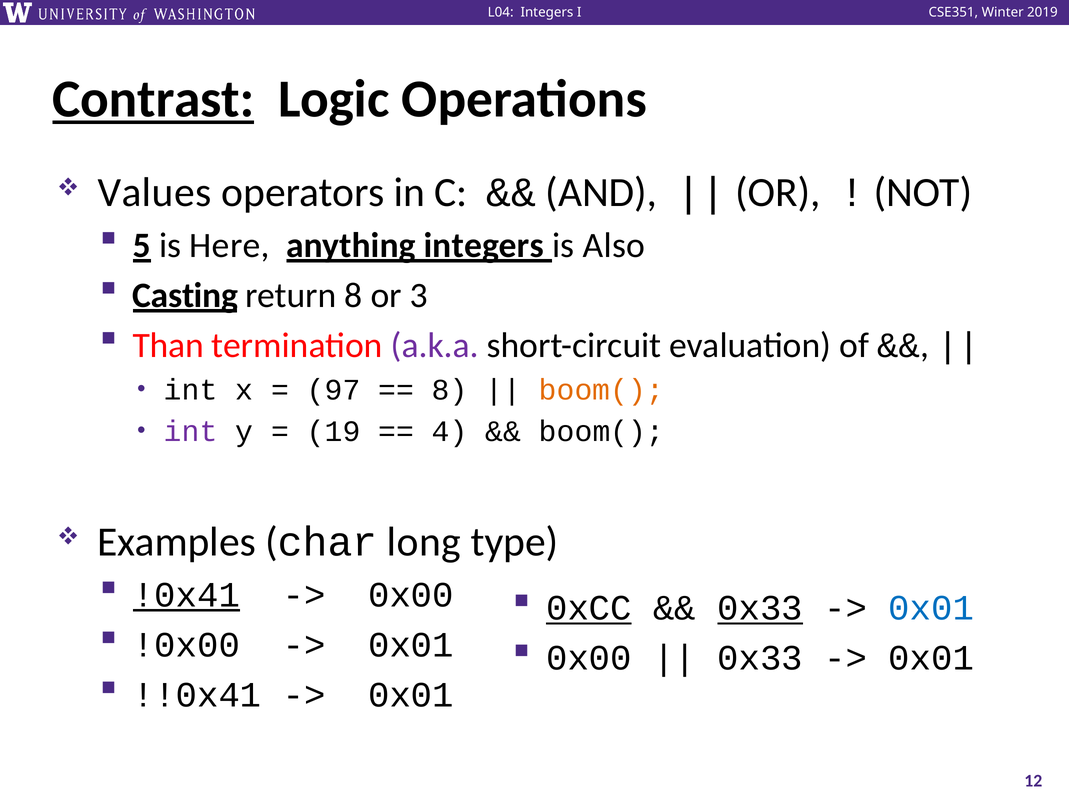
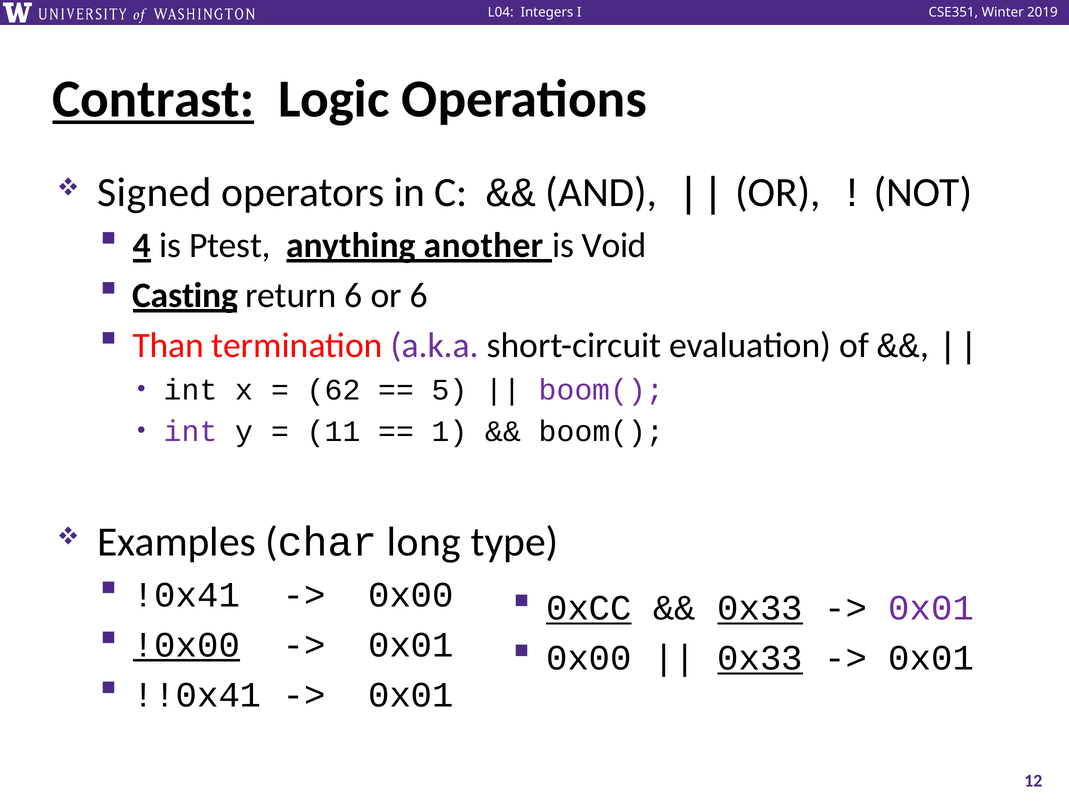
Values: Values -> Signed (154, 192)
5: 5 -> 4 (142, 246)
Here: Here -> Ptest (230, 246)
anything integers: integers -> another (484, 246)
Also: Also -> Void (614, 246)
return 8: 8 -> 6 (353, 295)
or 3: 3 -> 6 (419, 295)
97: 97 -> 62 (334, 390)
8: 8 -> 5 (450, 390)
boom( colour: orange -> purple (601, 390)
19: 19 -> 11 (334, 432)
4: 4 -> 1 (450, 432)
!0x41 underline: present -> none (186, 595)
0x01 colour: blue -> purple (931, 608)
!0x00 underline: none -> present (186, 645)
0x33 underline: none -> present (760, 658)
